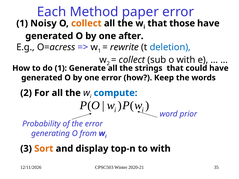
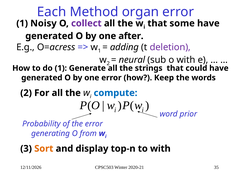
paper: paper -> organ (140, 12)
collect colour: orange -> purple (86, 23)
those: those -> some (182, 23)
rewrite: rewrite -> adding (124, 47)
deletion colour: blue -> purple (170, 47)
collect: collect -> neural (132, 60)
